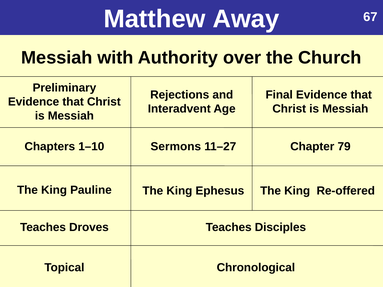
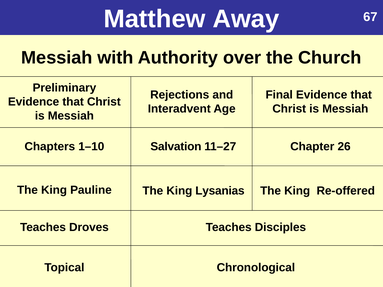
Sermons: Sermons -> Salvation (176, 147)
79: 79 -> 26 (344, 147)
Ephesus: Ephesus -> Lysanias (220, 191)
